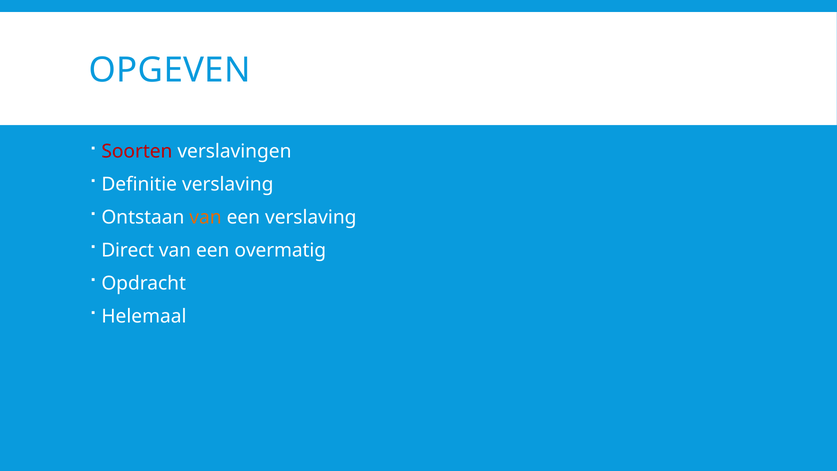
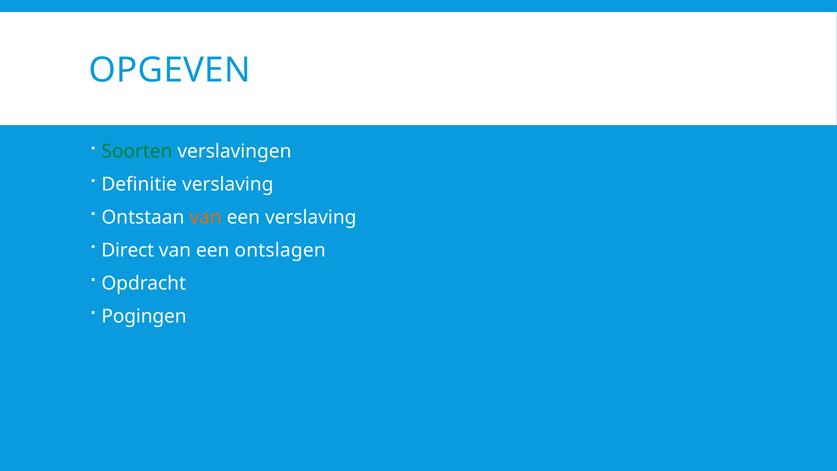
Soorten colour: red -> green (137, 151)
overmatig: overmatig -> ontslagen (280, 250)
Helemaal: Helemaal -> Pogingen (144, 316)
